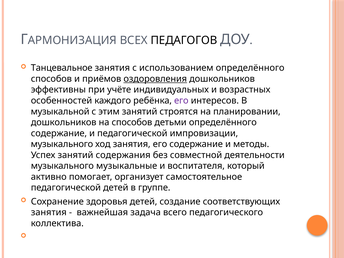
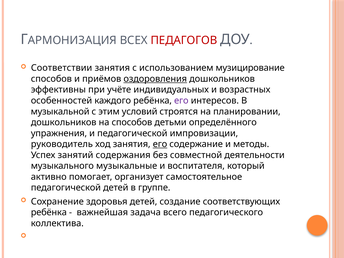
ПЕДАГОГОВ colour: black -> red (184, 40)
Танцевальное: Танцевальное -> Соответствии (62, 68)
использованием определённого: определённого -> музицирование (250, 68)
этим занятий: занятий -> условий (140, 112)
содержание: содержание -> упражнения (59, 133)
музыкального: музыкального -> руководитель (62, 144)
его underline: none -> present (160, 144)
занятия: занятия -> ребёнка (49, 212)
